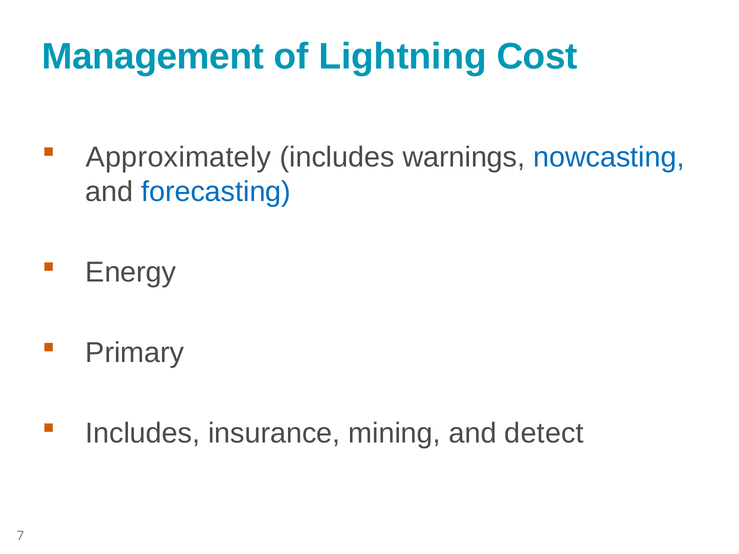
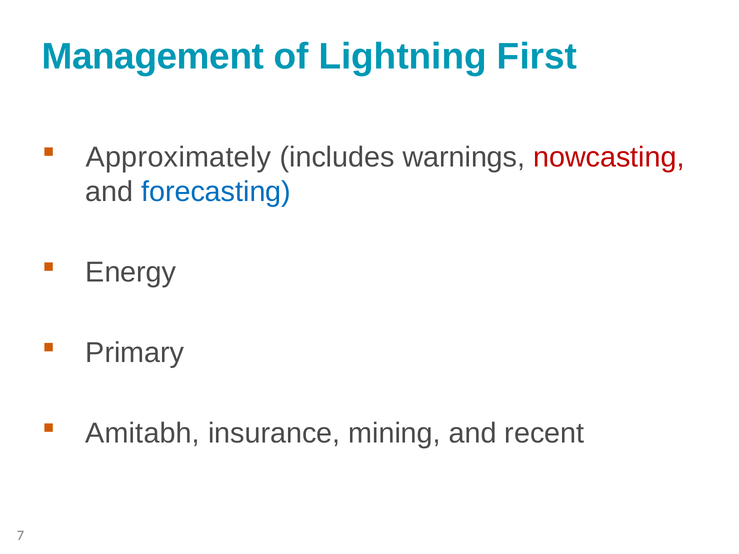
Cost: Cost -> First (537, 57)
nowcasting colour: blue -> red (609, 158)
Includes: Includes -> Amitabh (143, 434)
detect: detect -> recent (544, 434)
